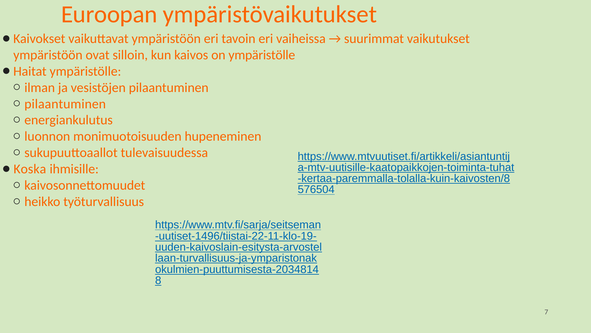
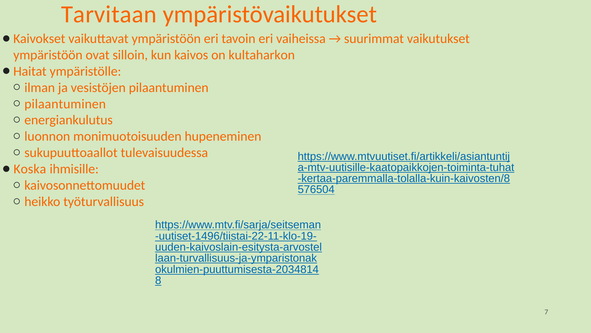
Euroopan: Euroopan -> Tarvitaan (109, 14)
on ympäristölle: ympäristölle -> kultaharkon (262, 55)
